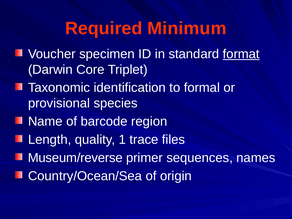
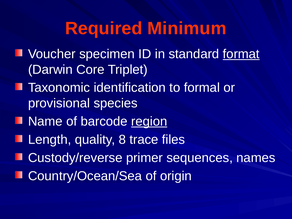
region underline: none -> present (149, 121)
1: 1 -> 8 (122, 140)
Museum/reverse: Museum/reverse -> Custody/reverse (75, 158)
